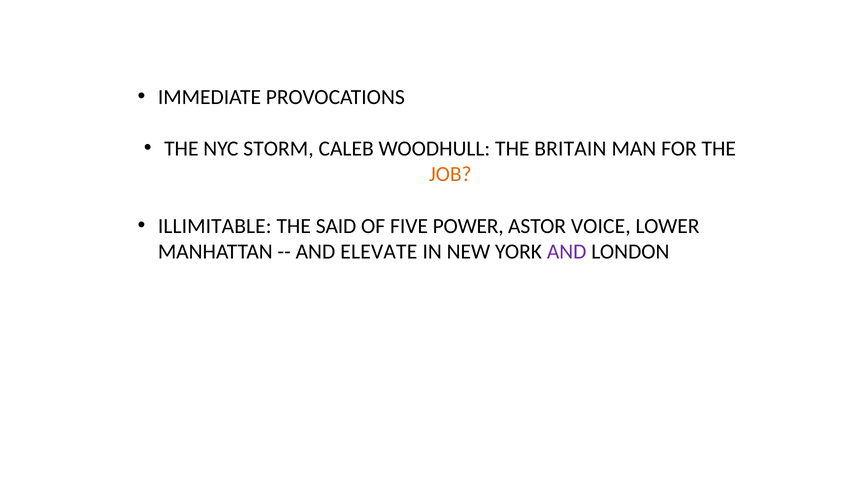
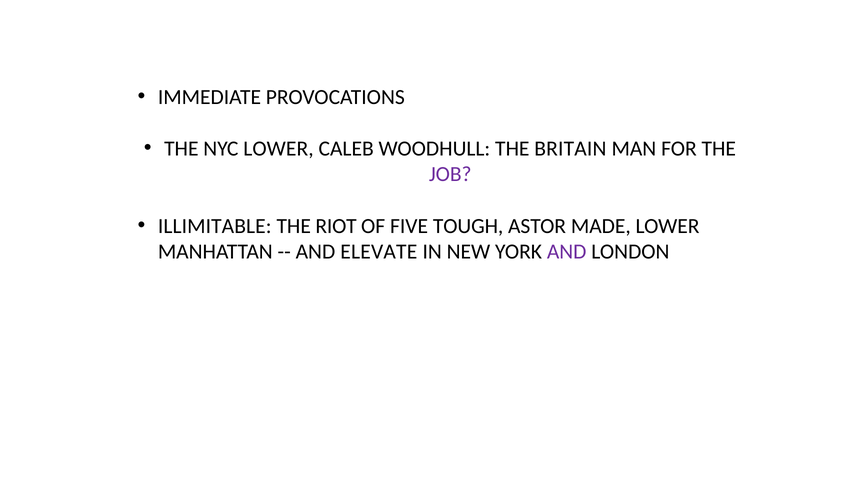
NYC STORM: STORM -> LOWER (278, 149)
JOB colour: orange -> purple (450, 174)
SAID: SAID -> RIOT (336, 226)
POWER: POWER -> TOUGH (468, 226)
VOICE: VOICE -> MADE (601, 226)
